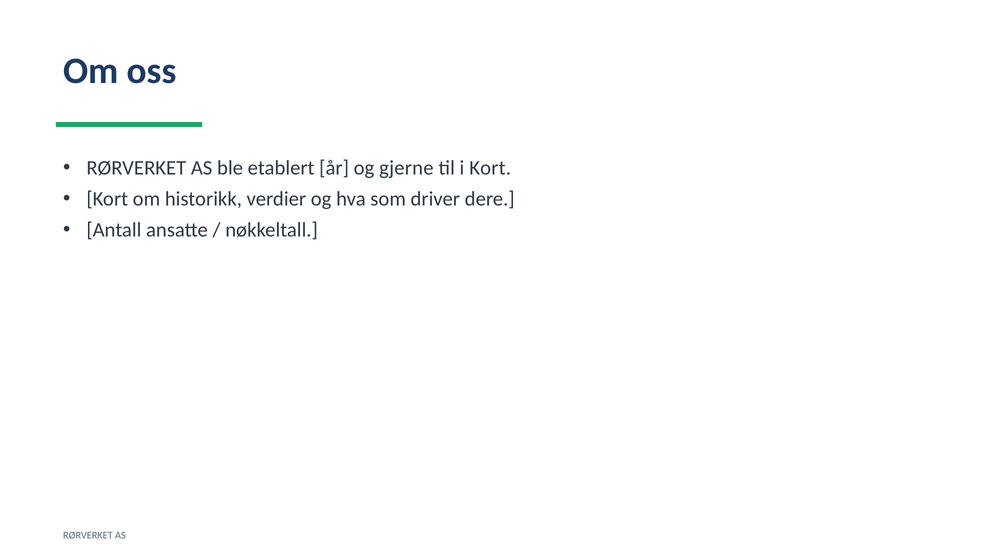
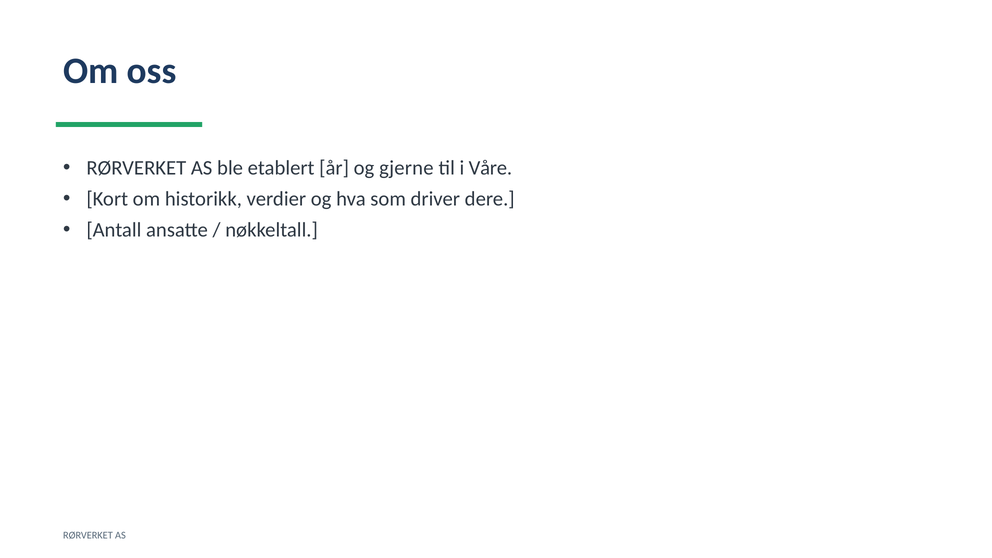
i Kort: Kort -> Våre (490, 168)
